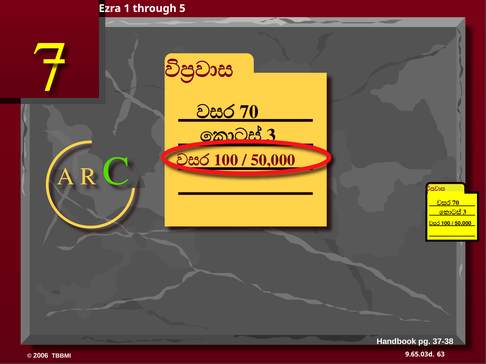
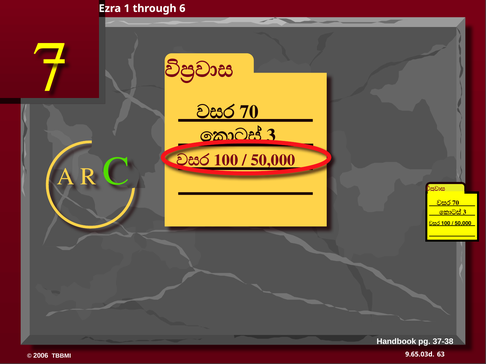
5: 5 -> 6 (182, 8)
